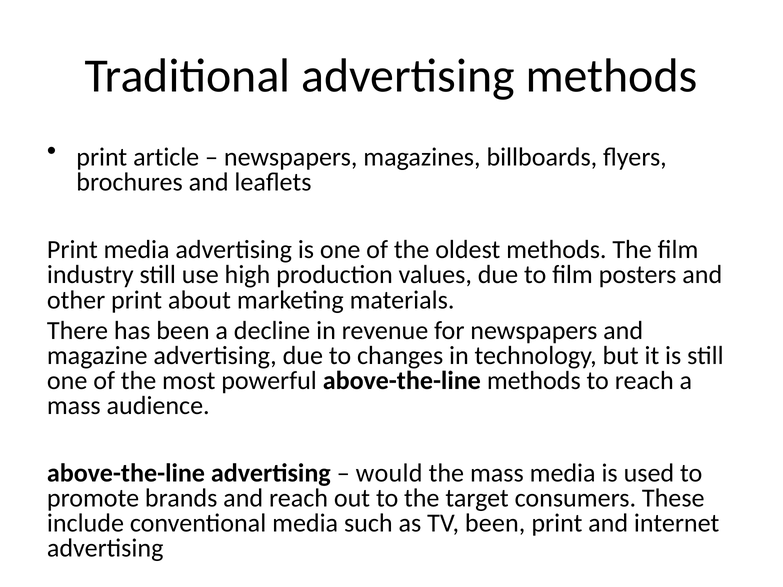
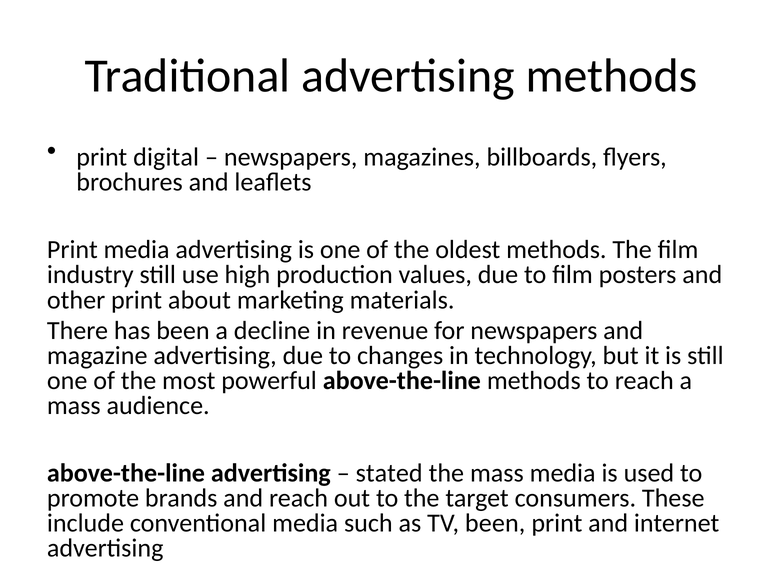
article: article -> digital (166, 157)
would: would -> stated (389, 473)
